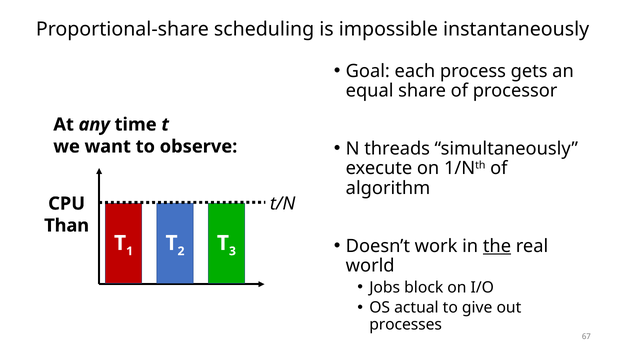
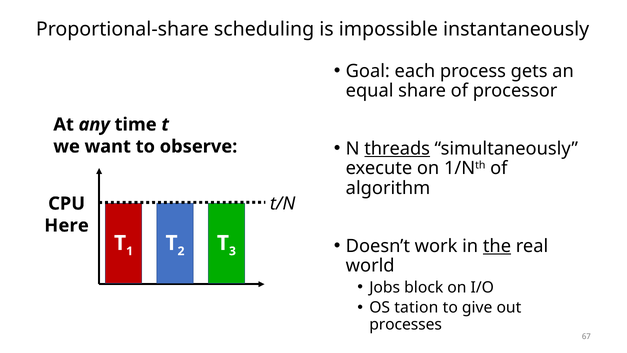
threads underline: none -> present (397, 148)
Than: Than -> Here (66, 225)
actual: actual -> tation (416, 307)
